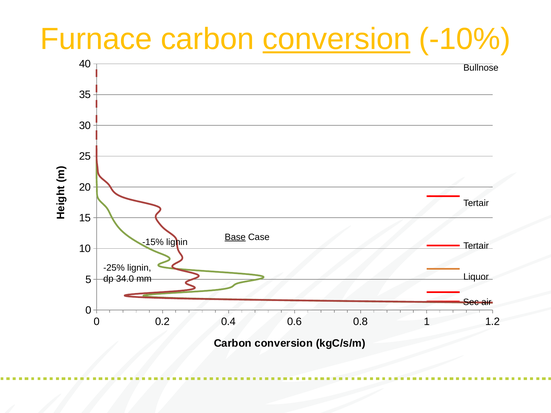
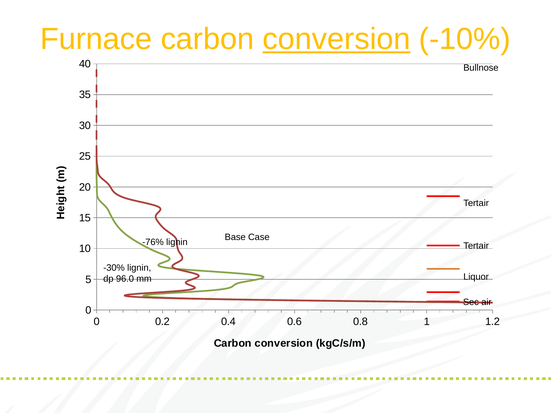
Base underline: present -> none (235, 237)
-15%: -15% -> -76% (153, 242)
-25%: -25% -> -30% (114, 268)
34.0: 34.0 -> 96.0 (125, 279)
